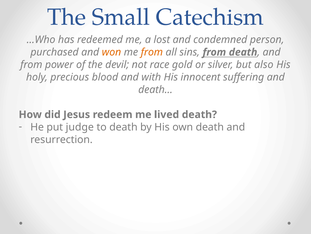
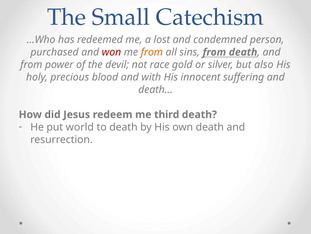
won colour: orange -> red (111, 52)
lived: lived -> third (167, 114)
judge: judge -> world (80, 127)
